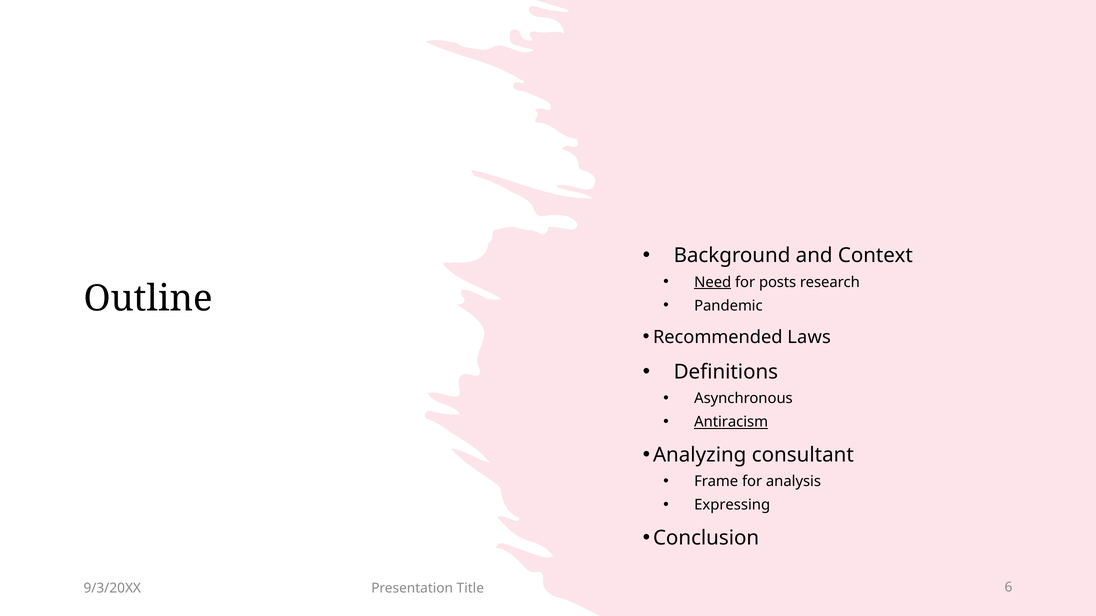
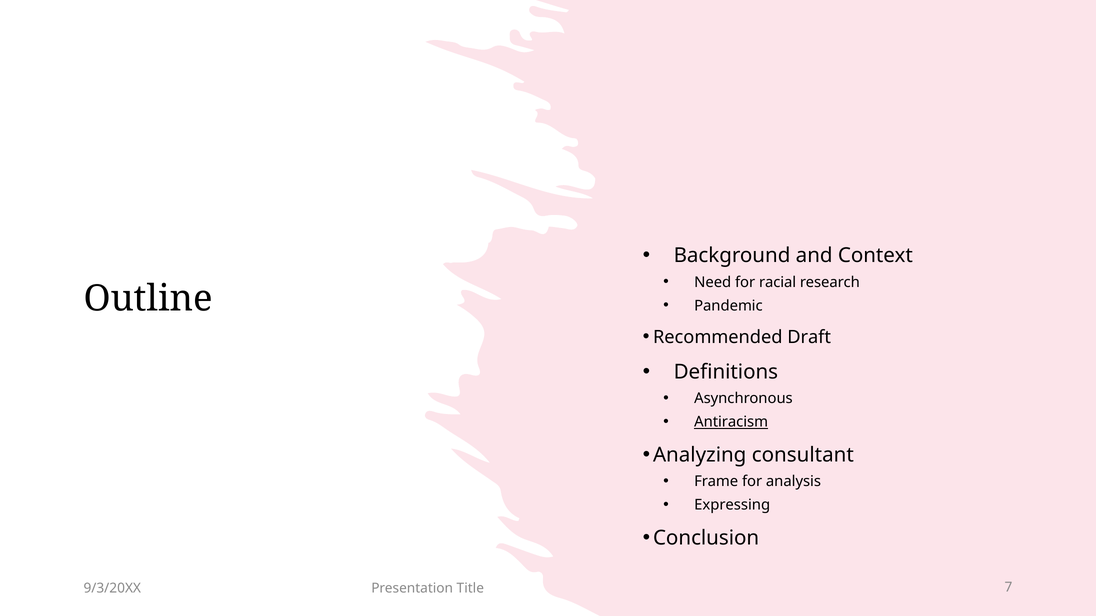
Need underline: present -> none (713, 282)
posts: posts -> racial (778, 282)
Laws: Laws -> Draft (809, 337)
6: 6 -> 7 (1009, 588)
